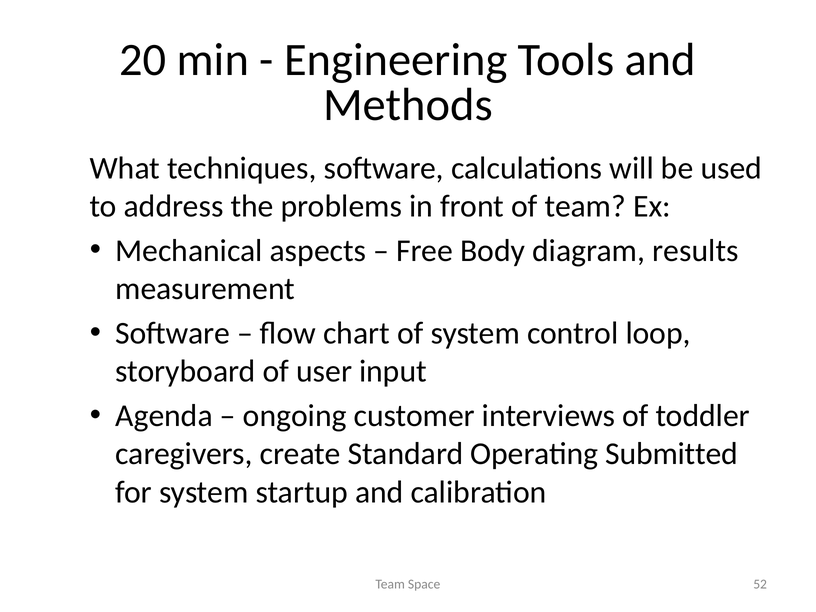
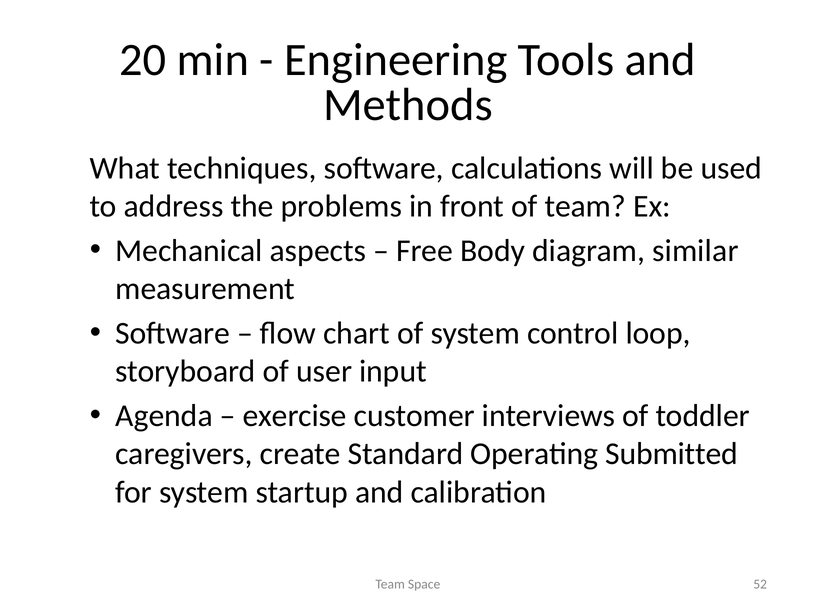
results: results -> similar (695, 251)
ongoing: ongoing -> exercise (295, 416)
